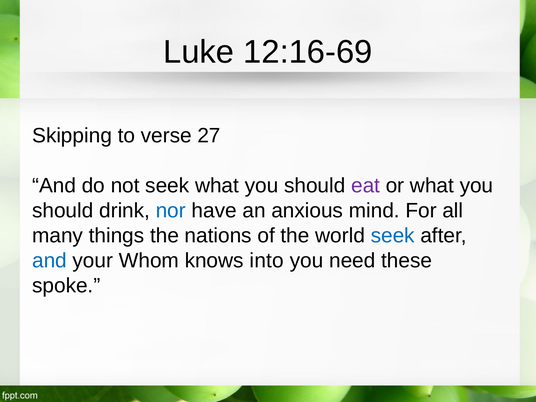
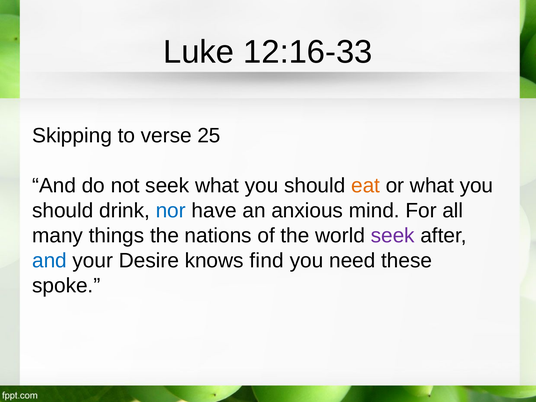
12:16-69: 12:16-69 -> 12:16-33 (308, 52)
27: 27 -> 25 (209, 135)
eat colour: purple -> orange (366, 186)
seek colour: blue -> purple (393, 236)
Whom: Whom -> Desire (149, 261)
into: into -> find (267, 261)
